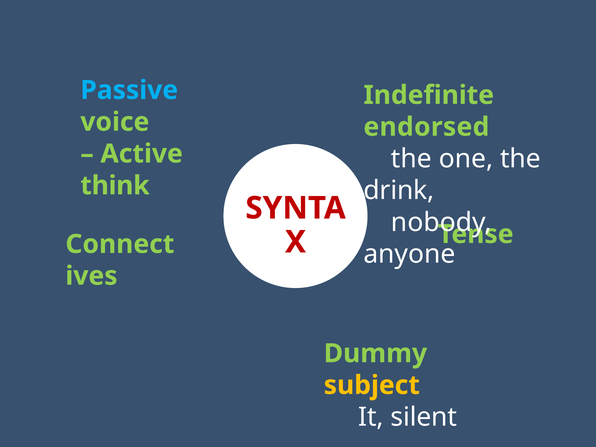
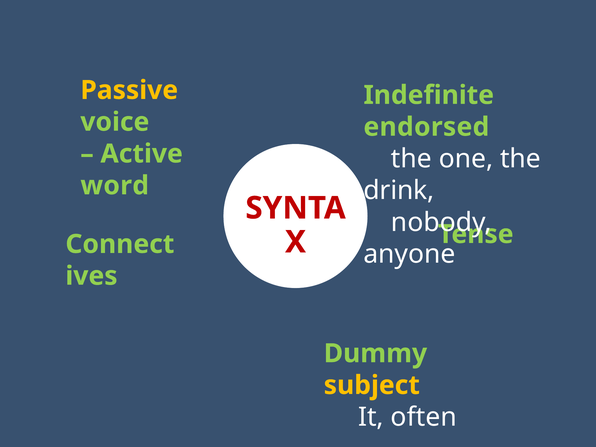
Passive colour: light blue -> yellow (129, 90)
think: think -> word (115, 186)
silent: silent -> often (424, 417)
